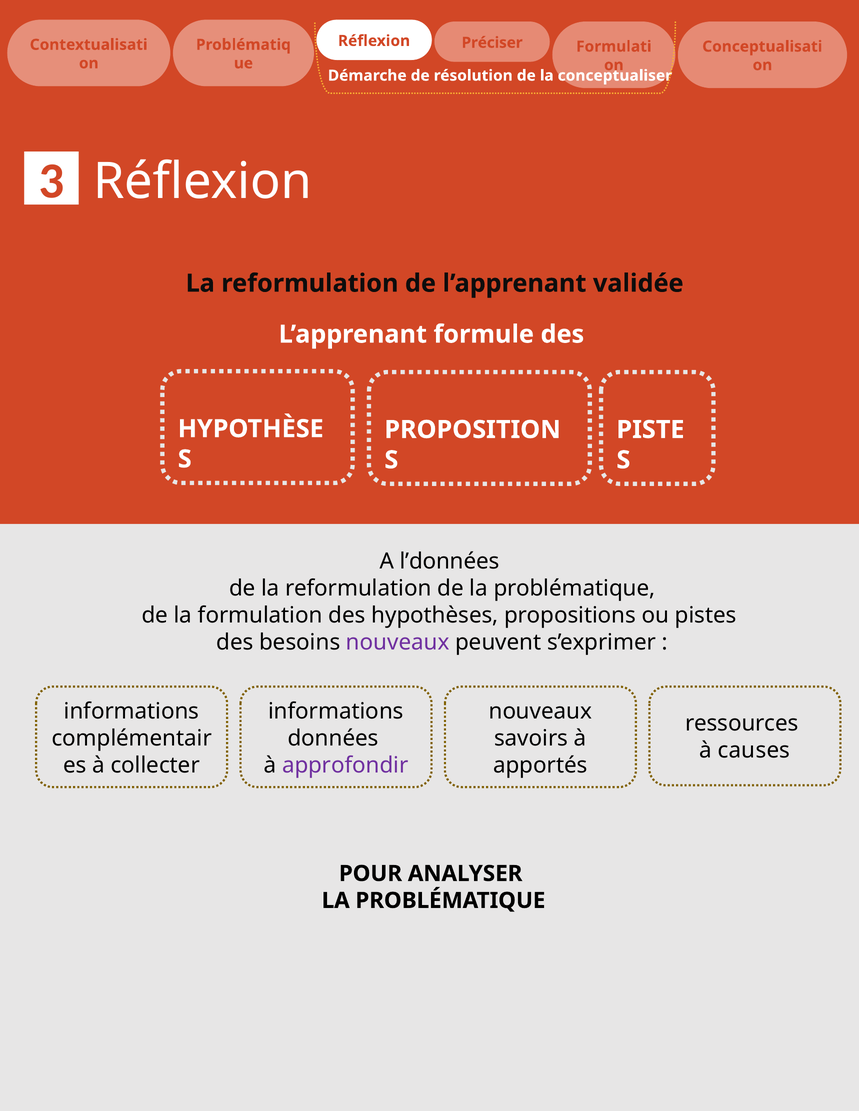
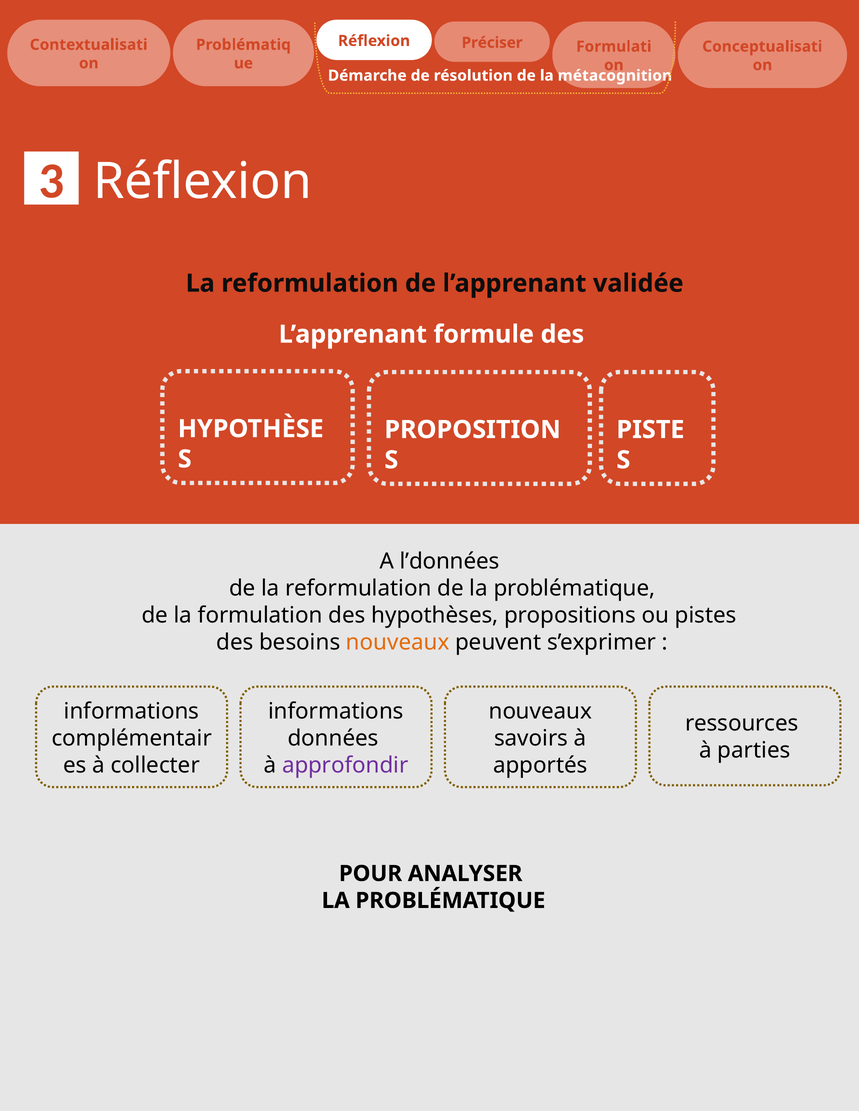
conceptualiser: conceptualiser -> métacognition (615, 76)
nouveaux colour: purple -> orange (398, 643)
causes: causes -> parties (754, 751)
